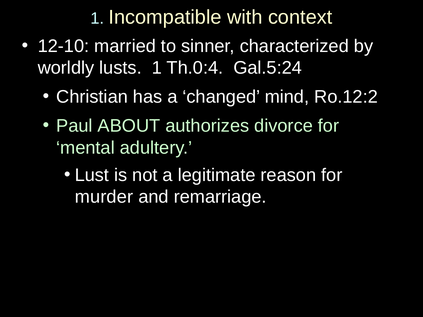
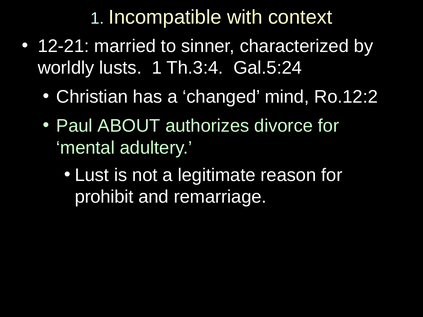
12-10: 12-10 -> 12-21 (63, 46)
Th.0:4: Th.0:4 -> Th.3:4 (195, 68)
murder: murder -> prohibit (104, 197)
